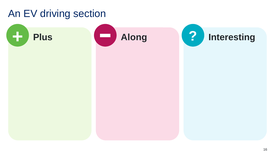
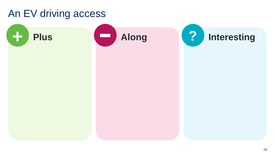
section: section -> access (90, 14)
